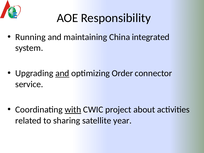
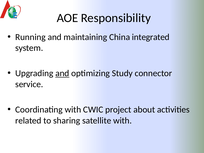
Order: Order -> Study (122, 73)
with underline: present -> none (73, 110)
satellite year: year -> with (123, 121)
